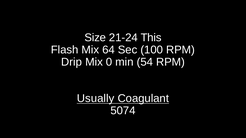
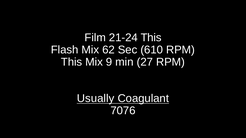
Size: Size -> Film (95, 38)
64: 64 -> 62 (108, 50)
100: 100 -> 610 (152, 50)
Drip: Drip -> This (72, 62)
0: 0 -> 9 (109, 62)
54: 54 -> 27 (145, 62)
5074: 5074 -> 7076 (123, 111)
